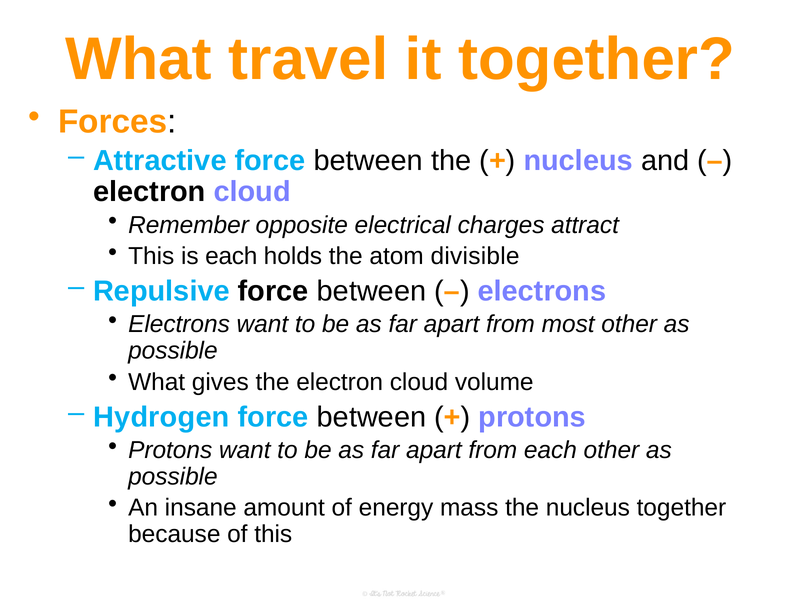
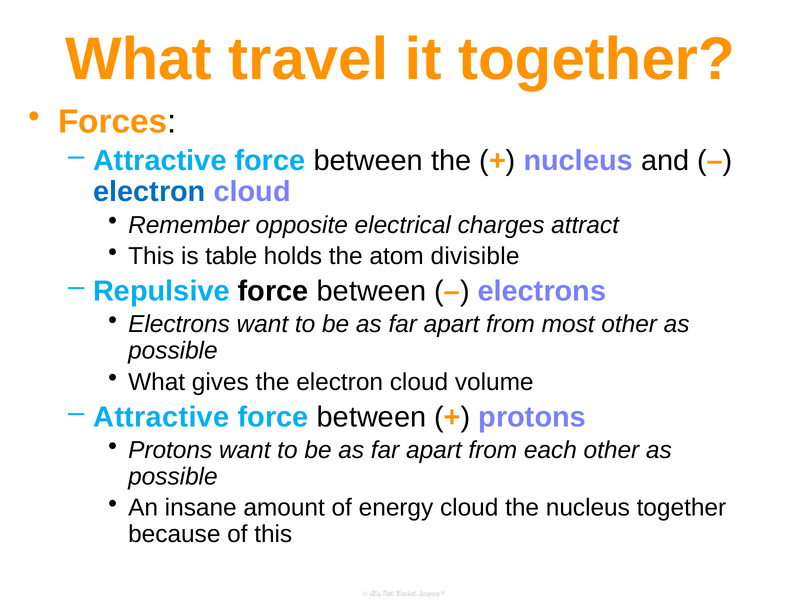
electron colour: black -> blue (149, 192)
is each: each -> table (231, 256)
Hydrogen: Hydrogen -> Attractive (161, 417)
energy mass: mass -> cloud (469, 507)
